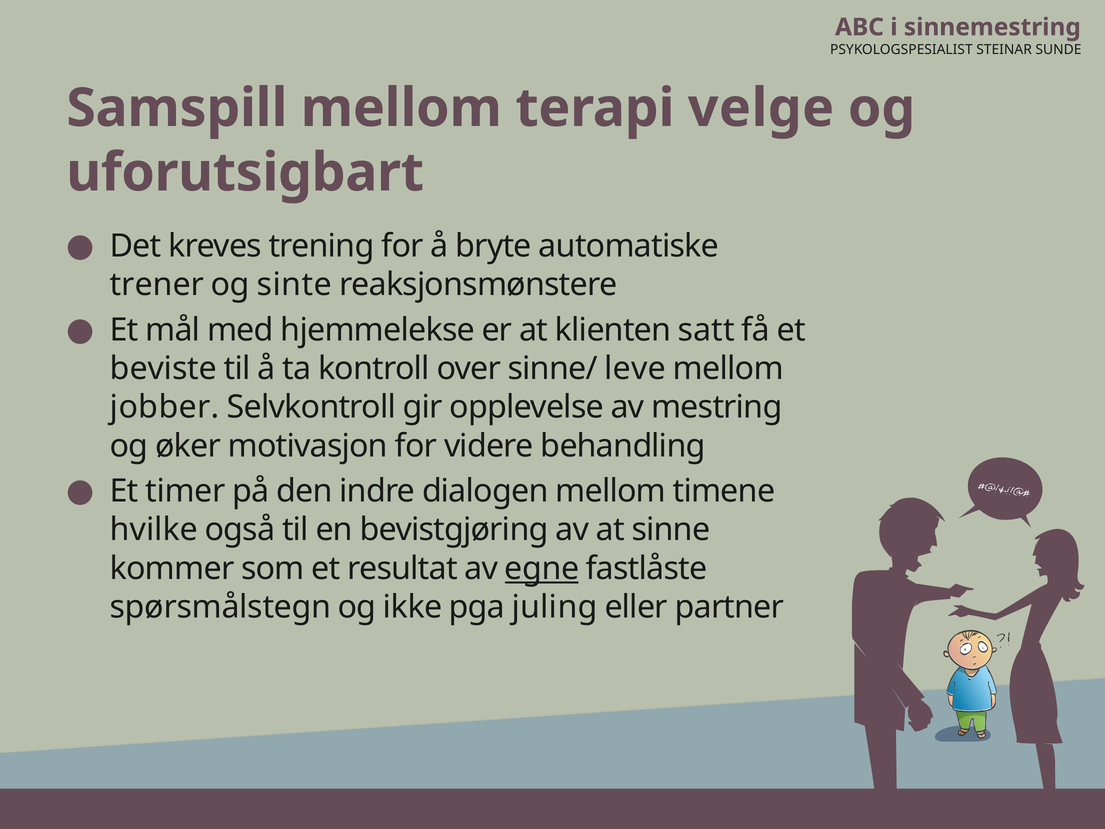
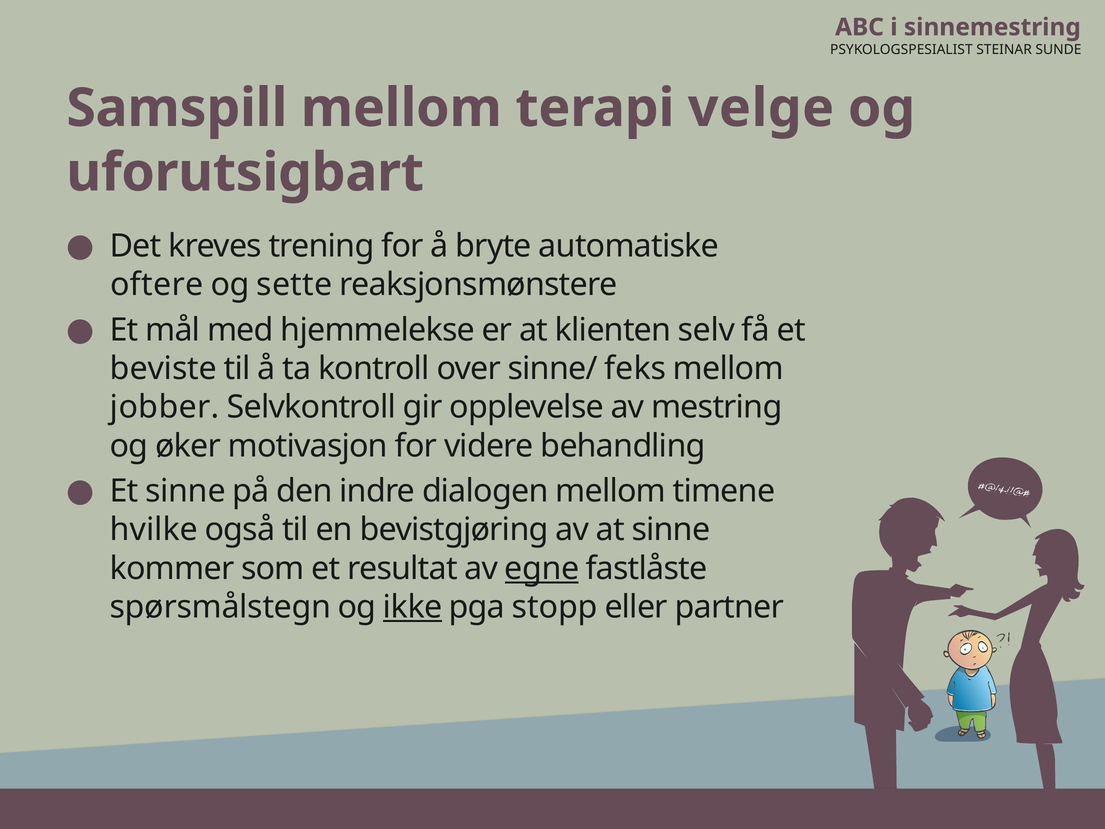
trener: trener -> oftere (157, 285)
sinte: sinte -> sette (294, 285)
satt: satt -> selv (707, 330)
leve: leve -> feks (635, 368)
Et timer: timer -> sinne (185, 491)
ikke underline: none -> present (413, 607)
juling: juling -> stopp (555, 607)
